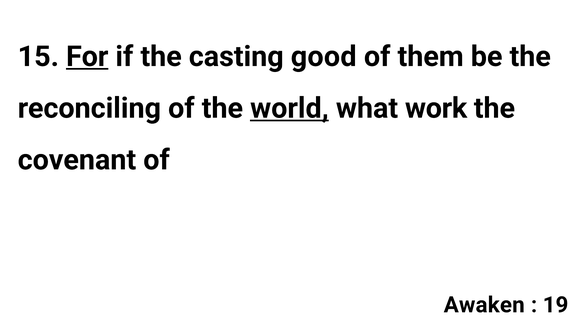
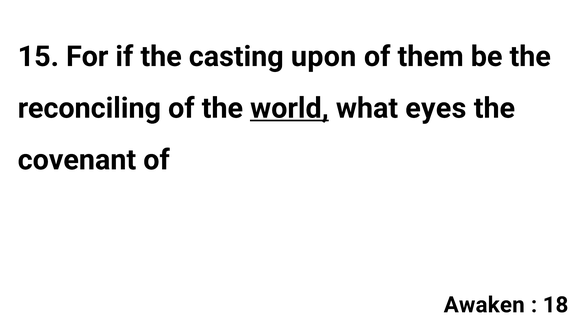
For underline: present -> none (87, 57)
good: good -> upon (324, 57)
work: work -> eyes (436, 108)
19: 19 -> 18 (556, 305)
